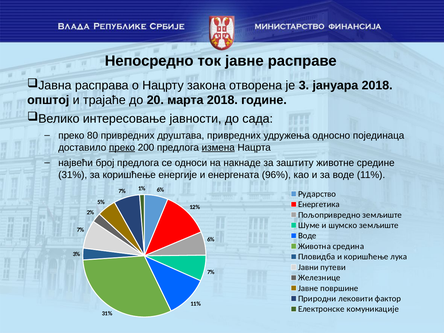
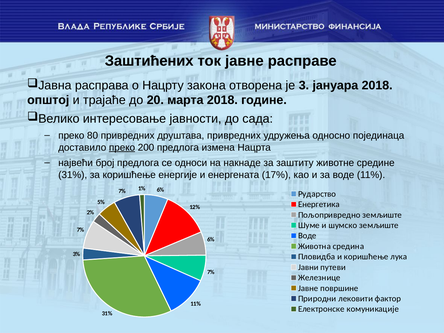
Непосредно: Непосредно -> Заштићених (149, 61)
измена underline: present -> none (218, 147)
96%: 96% -> 17% (276, 175)
